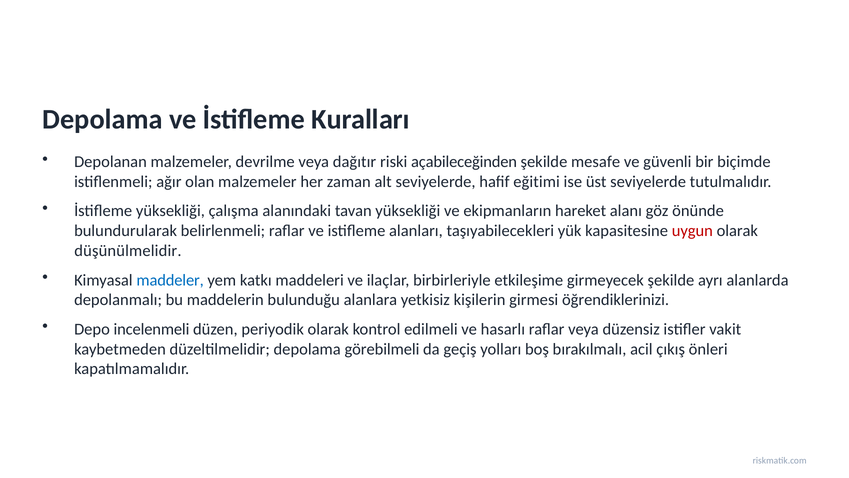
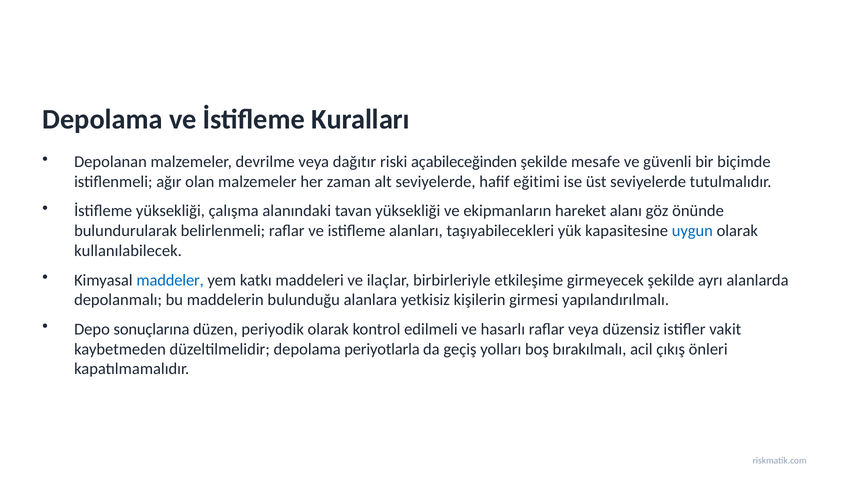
uygun colour: red -> blue (692, 231)
düşünülmelidir: düşünülmelidir -> kullanılabilecek (128, 251)
öğrendiklerinizi: öğrendiklerinizi -> yapılandırılmalı (616, 300)
incelenmeli: incelenmeli -> sonuçlarına (151, 329)
görebilmeli: görebilmeli -> periyotlarla (382, 349)
